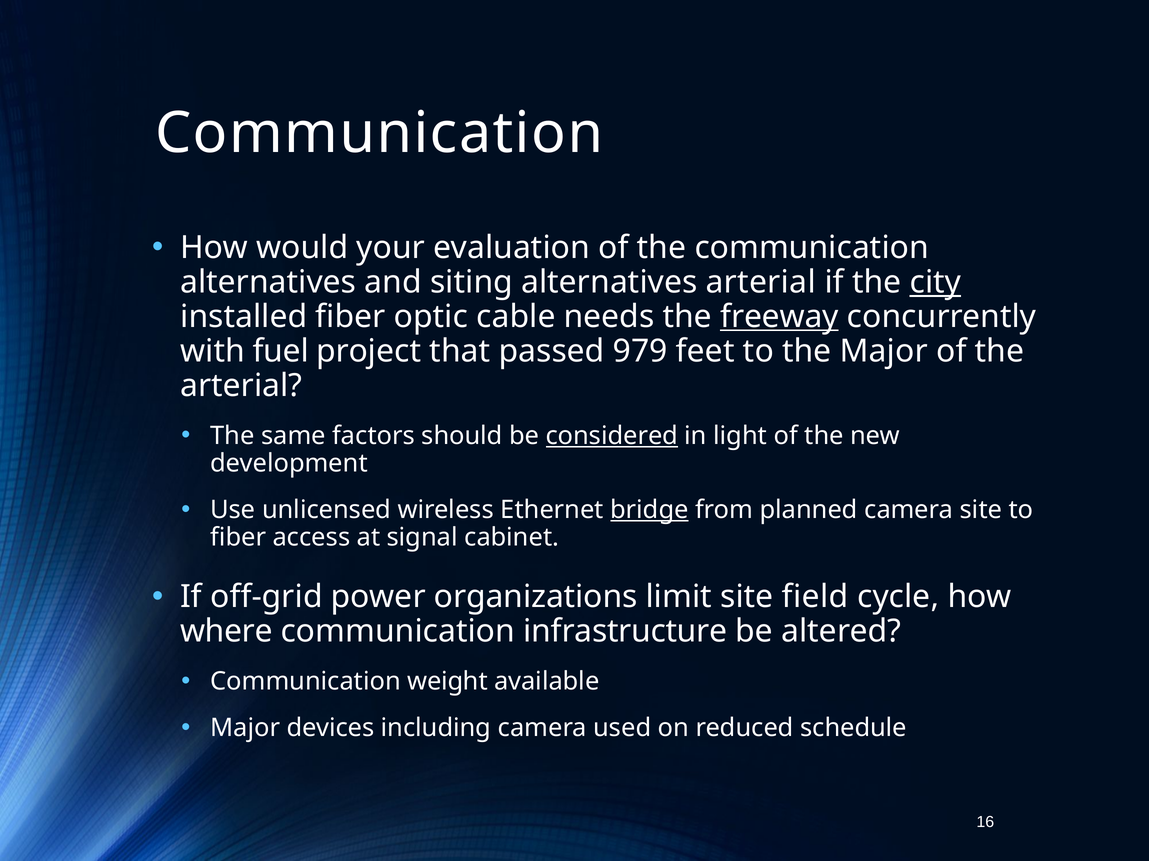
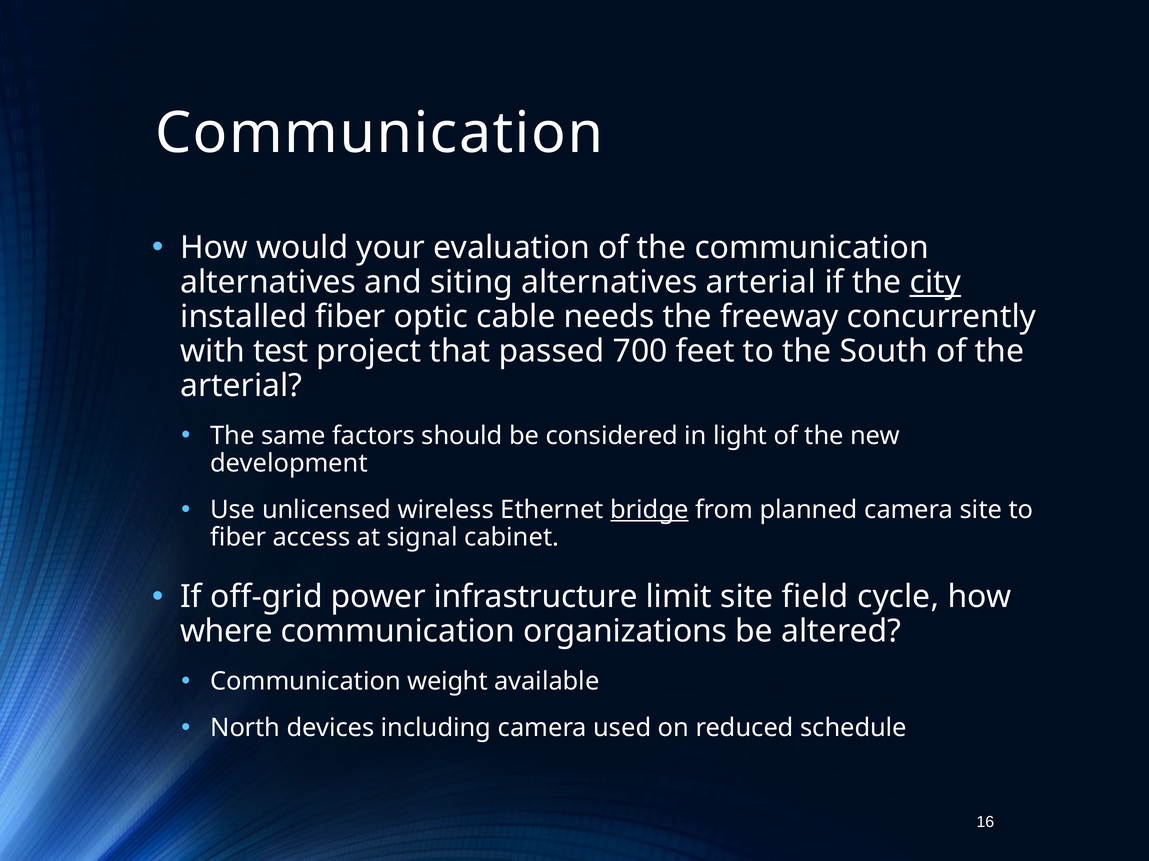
freeway underline: present -> none (779, 317)
fuel: fuel -> test (281, 351)
979: 979 -> 700 (640, 351)
the Major: Major -> South (884, 351)
considered underline: present -> none (612, 436)
organizations: organizations -> infrastructure (536, 597)
infrastructure: infrastructure -> organizations (625, 632)
Major: Major -> North (245, 729)
